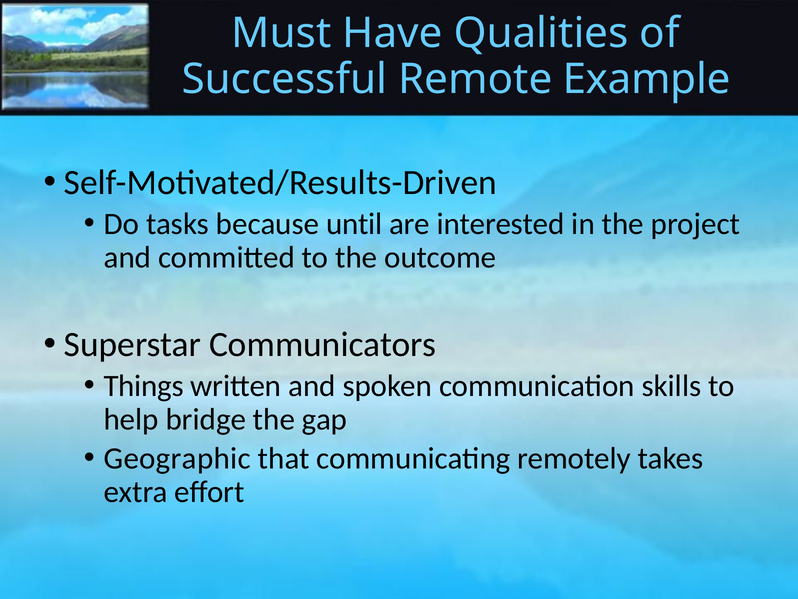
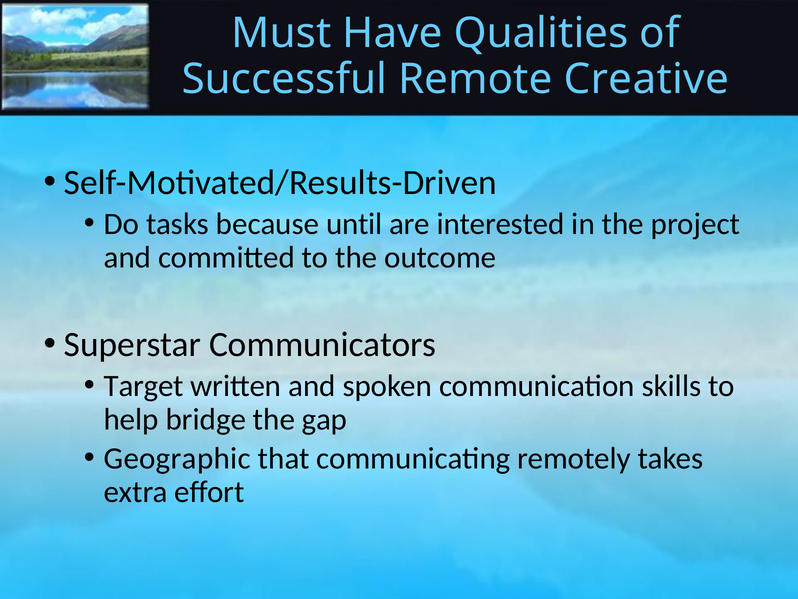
Example: Example -> Creative (646, 79)
Things: Things -> Target (144, 385)
